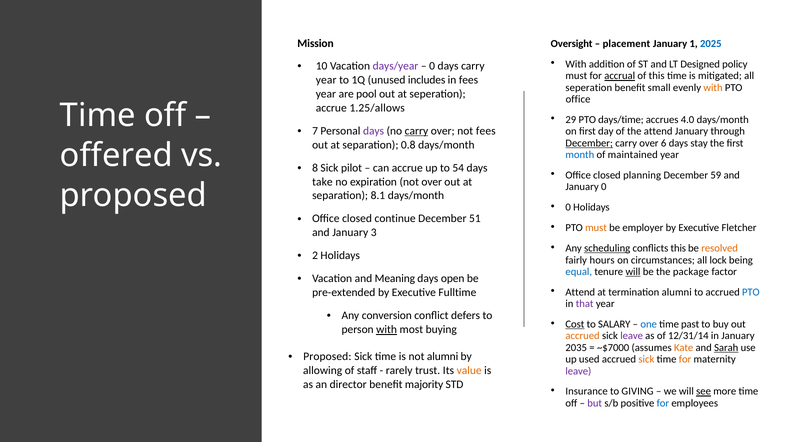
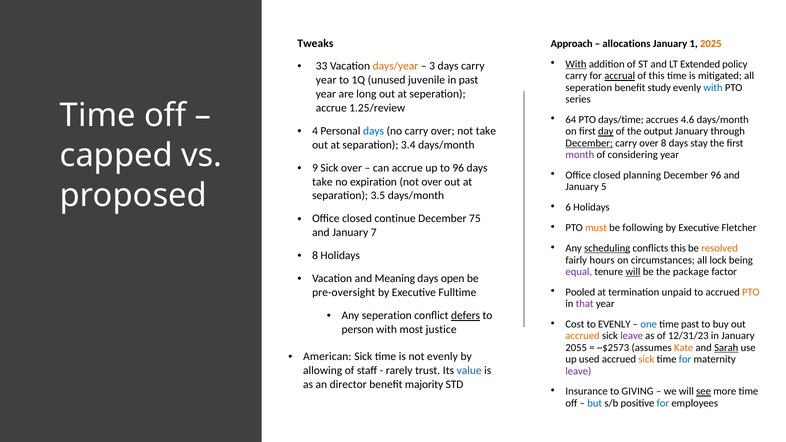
Mission: Mission -> Tweaks (315, 44)
Oversight: Oversight -> Approach (572, 44)
placement: placement -> allocations (627, 44)
2025 colour: blue -> orange (711, 44)
With underline: none -> present (576, 64)
Designed: Designed -> Extended (700, 64)
10: 10 -> 33 (322, 66)
days/year colour: purple -> orange (396, 66)
0: 0 -> 3 (432, 66)
must: must -> carry (576, 76)
includes: includes -> juvenile (427, 80)
in fees: fees -> past (469, 80)
small: small -> study (659, 88)
with colour: orange -> blue (713, 88)
pool: pool -> long (366, 94)
office: office -> series (578, 99)
1.25/allows: 1.25/allows -> 1.25/review (377, 108)
29: 29 -> 64 (571, 120)
4.0: 4.0 -> 4.6 (688, 120)
7: 7 -> 4 (315, 131)
days colour: purple -> blue (374, 131)
carry underline: present -> none (416, 131)
not fees: fees -> take (486, 131)
day underline: none -> present (606, 131)
the attend: attend -> output (658, 131)
over 6: 6 -> 8 (664, 143)
0.8: 0.8 -> 3.4 (408, 145)
offered: offered -> capped (116, 155)
month colour: blue -> purple (580, 155)
maintained: maintained -> considering (633, 155)
8: 8 -> 9 (315, 168)
Sick pilot: pilot -> over (352, 168)
to 54: 54 -> 96 (458, 168)
December 59: 59 -> 96 (716, 175)
January 0: 0 -> 5 (604, 187)
8.1: 8.1 -> 3.5 (378, 196)
0: 0 -> 6 (568, 207)
51: 51 -> 75 (475, 219)
employer: employer -> following (643, 228)
3: 3 -> 7 (374, 233)
2: 2 -> 8 (315, 256)
equal colour: blue -> purple (579, 272)
Attend: Attend -> Pooled (580, 292)
termination alumni: alumni -> unpaid (677, 292)
PTO colour: blue -> orange (751, 292)
pre-extended: pre-extended -> pre-oversight (344, 293)
Any conversion: conversion -> seperation (387, 316)
defers underline: none -> present (466, 316)
Cost underline: present -> none (575, 324)
to SALARY: SALARY -> EVENLY (614, 324)
with underline: present -> none (387, 330)
buying: buying -> justice (441, 330)
12/31/14: 12/31/14 -> 12/31/23 (688, 336)
2035: 2035 -> 2055 (576, 348)
~$7000: ~$7000 -> ~$2573 (613, 348)
Proposed: Proposed -> American (327, 357)
not alumni: alumni -> evenly (442, 357)
for colour: orange -> blue (685, 359)
value colour: orange -> blue (469, 371)
but colour: purple -> blue (595, 403)
